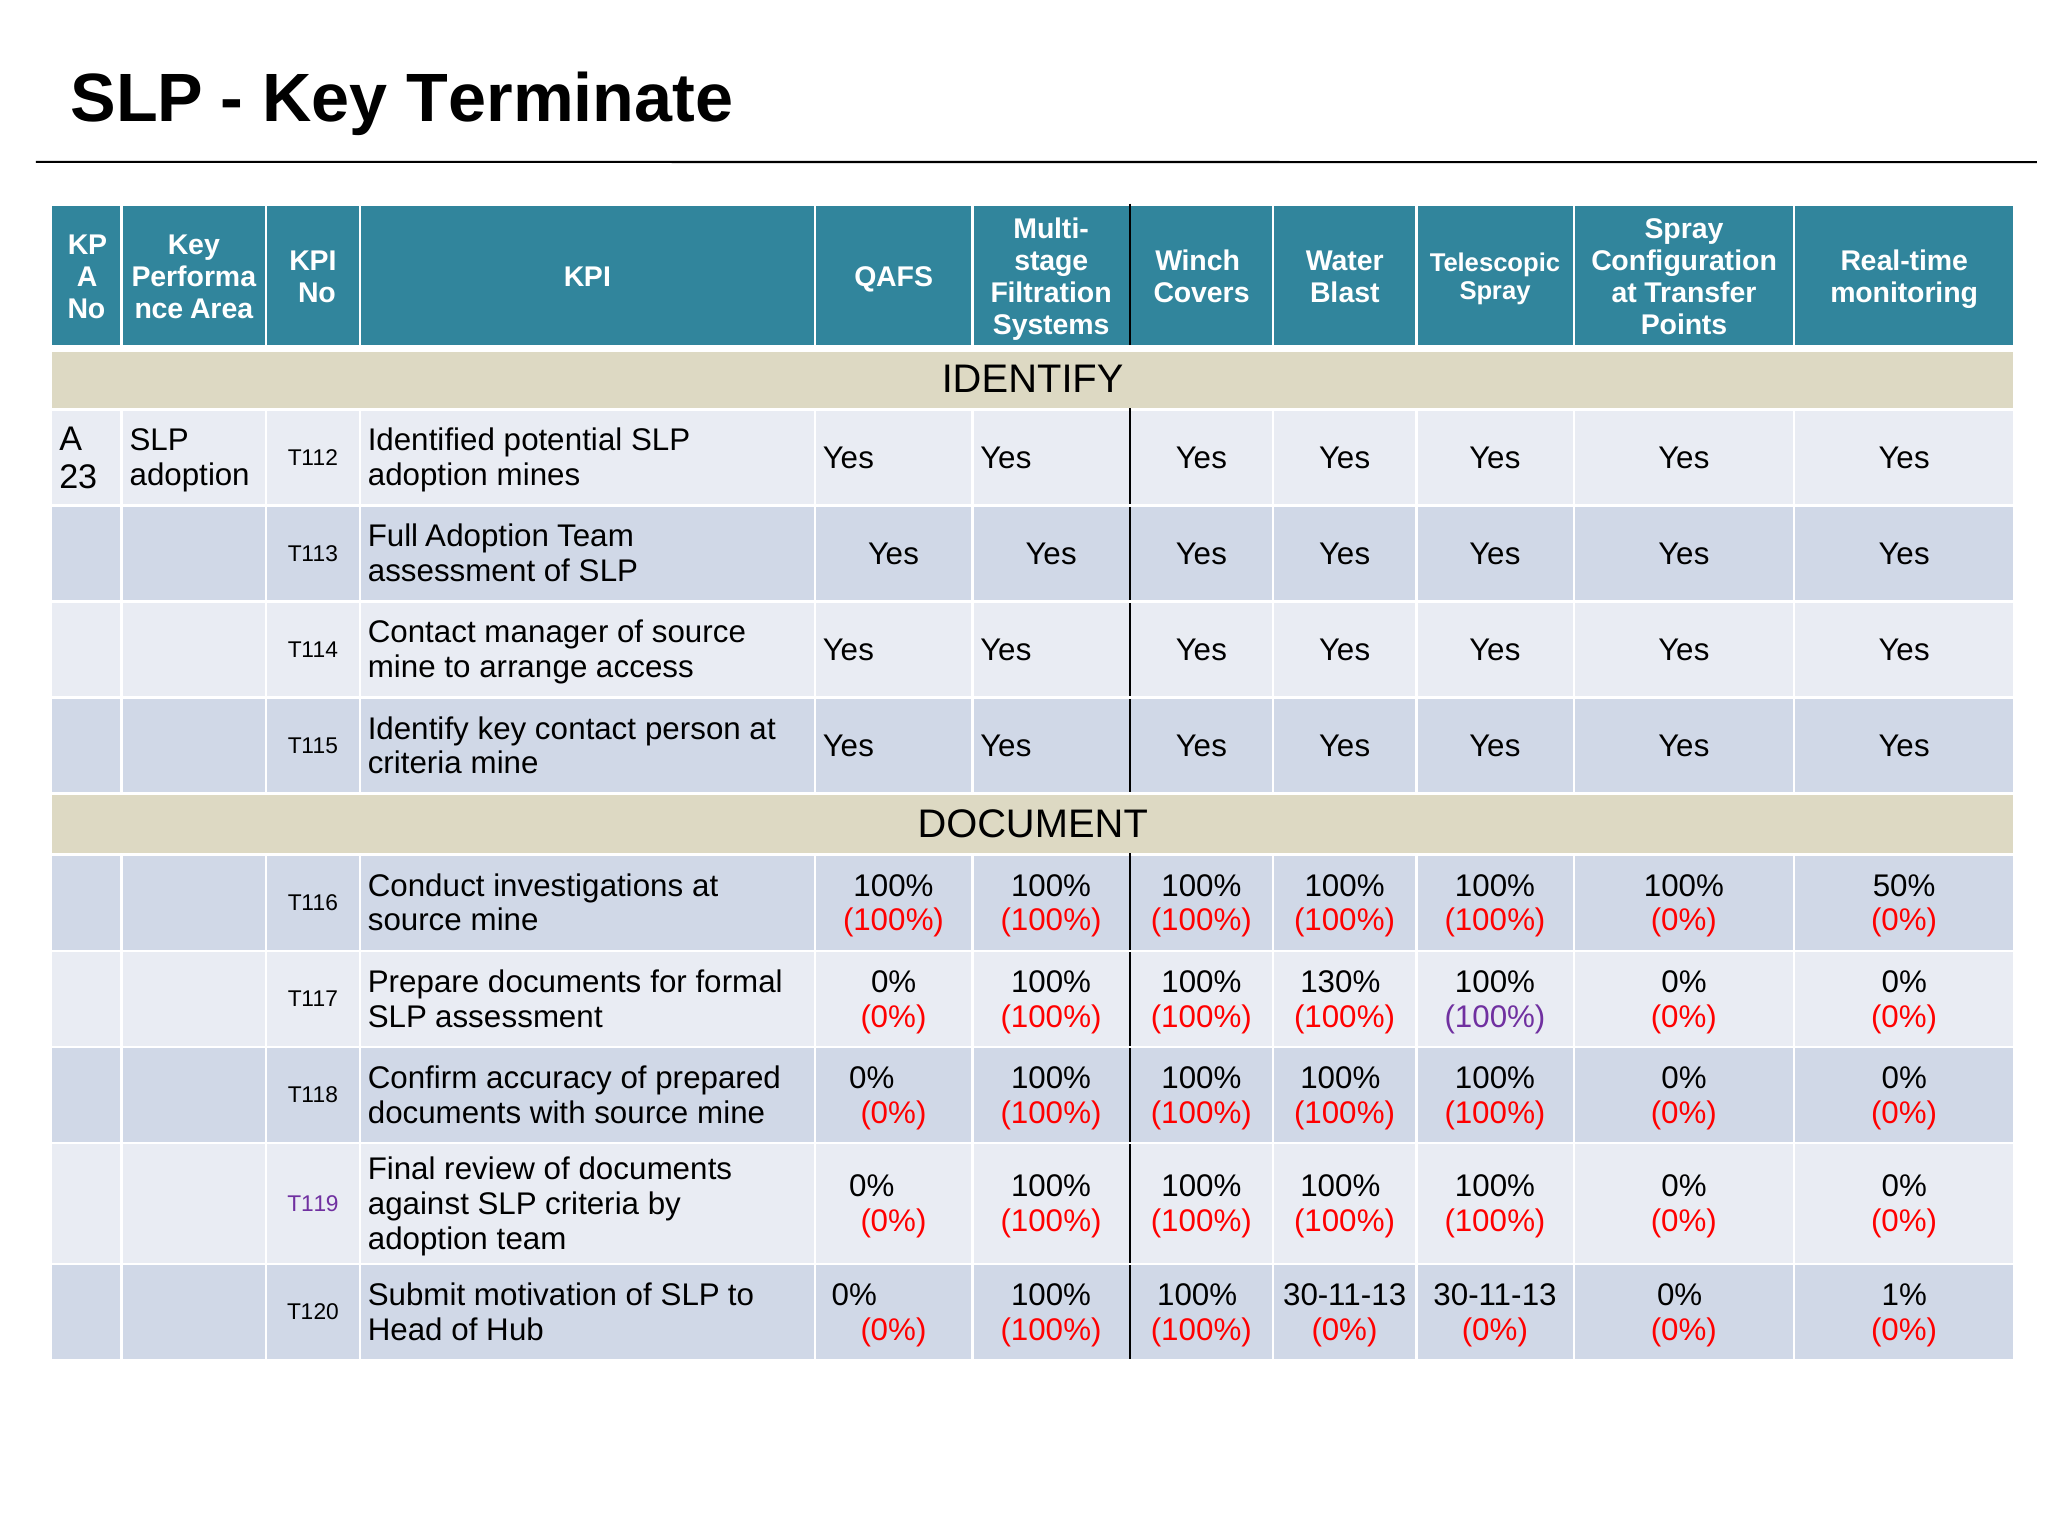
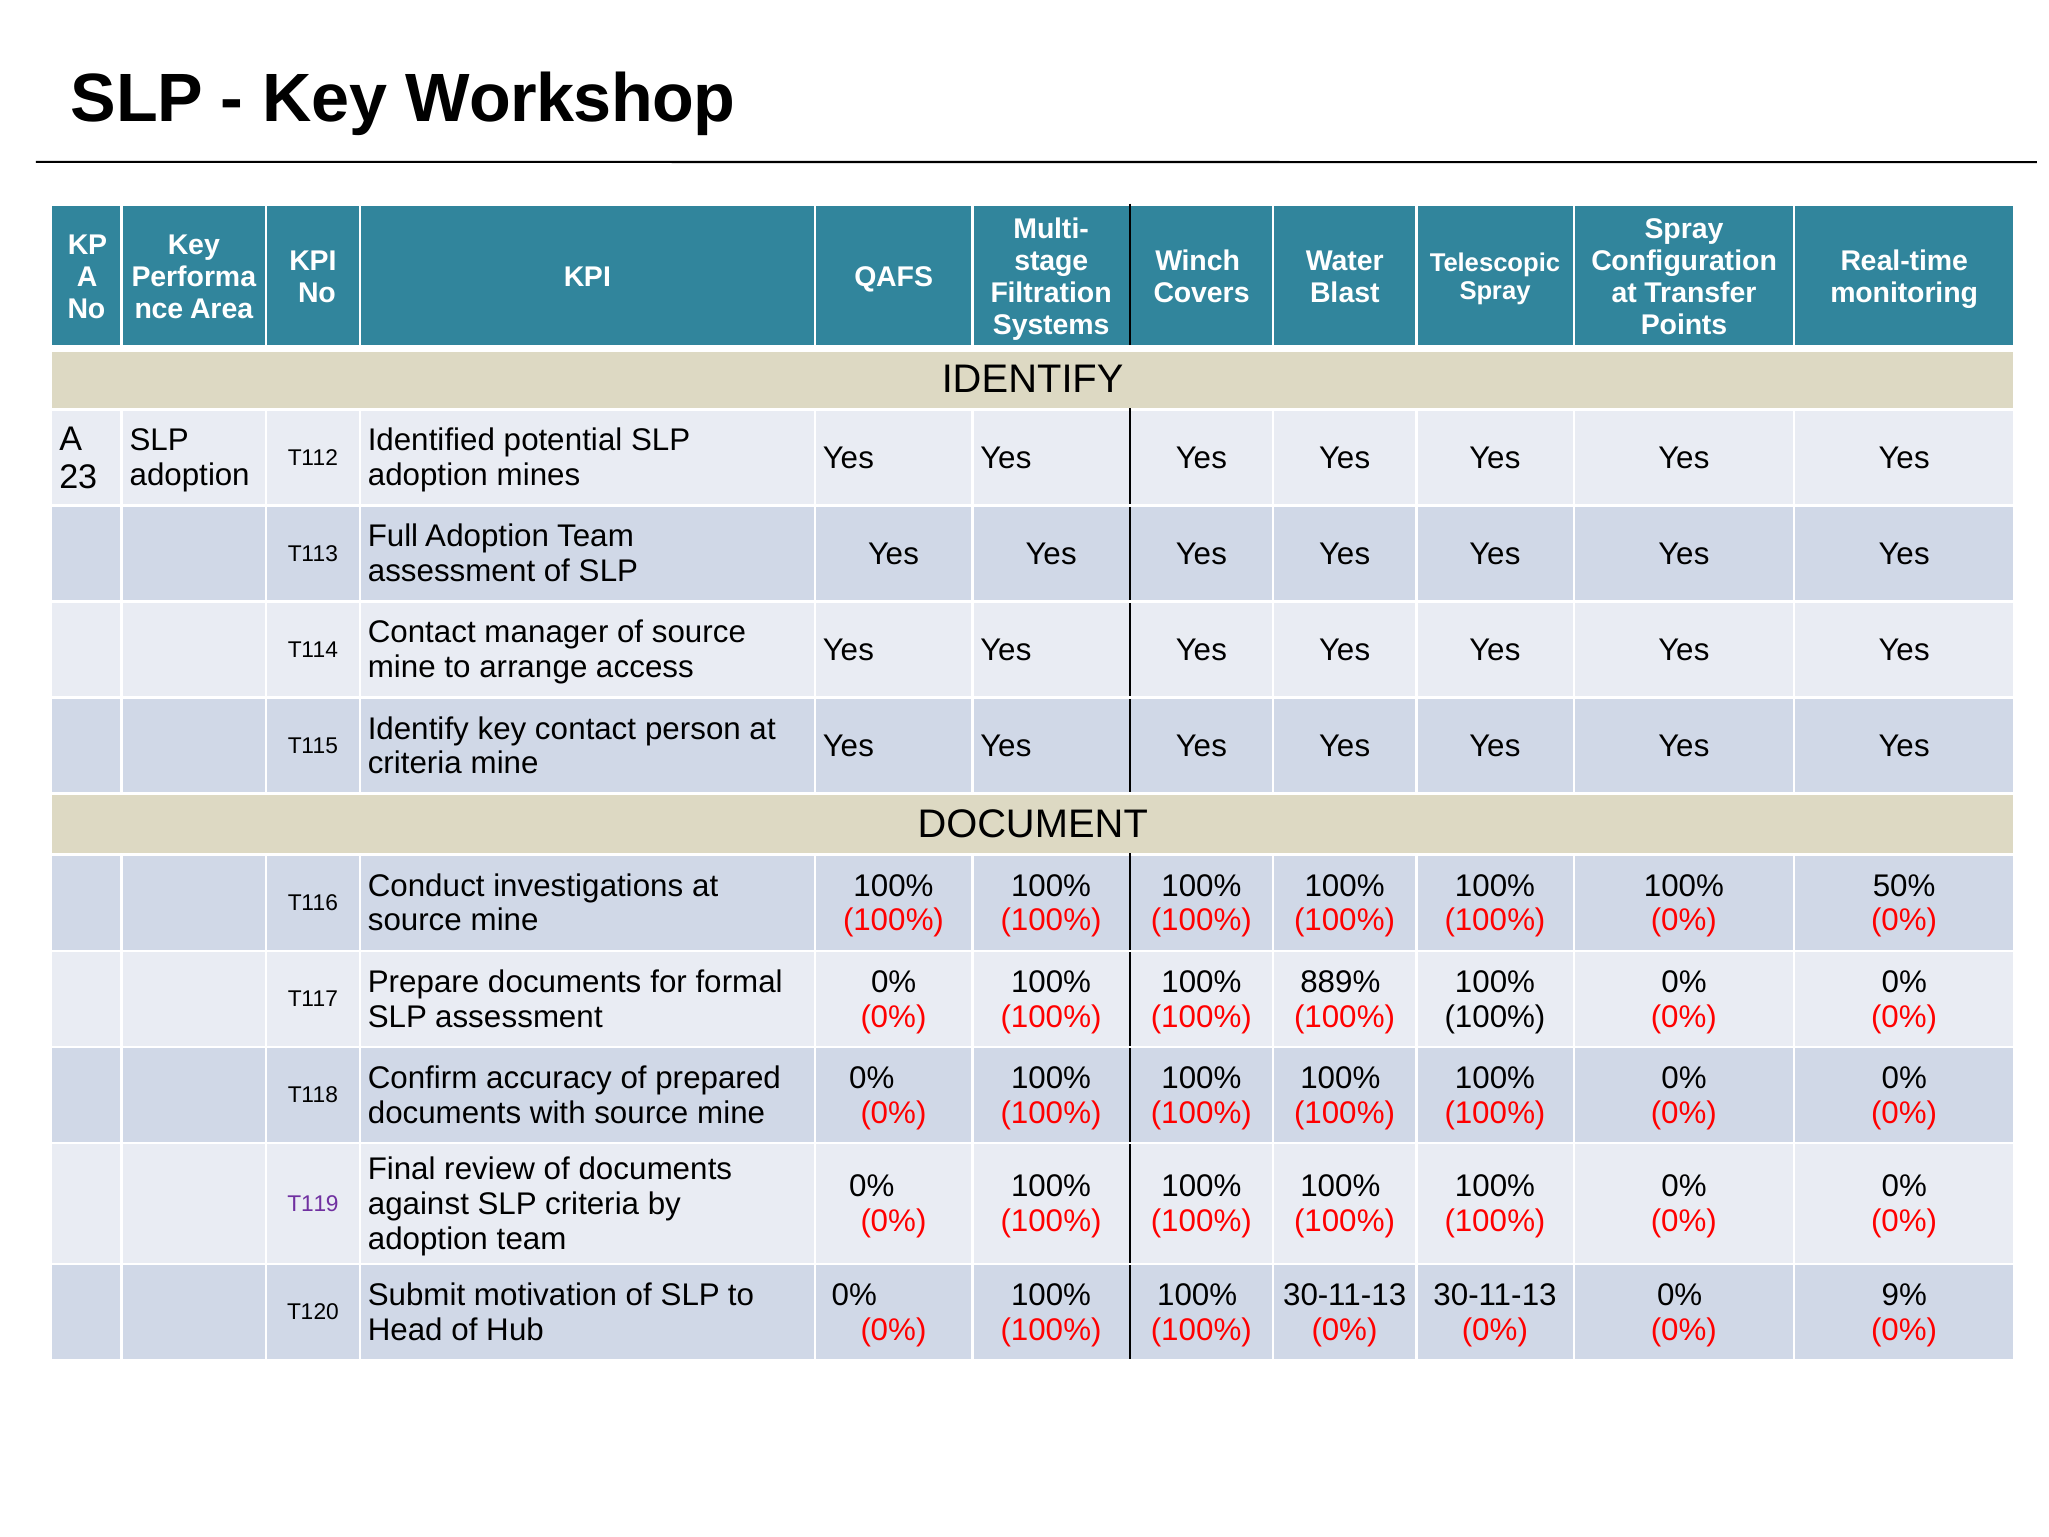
Terminate: Terminate -> Workshop (570, 99)
130%: 130% -> 889% (1340, 982)
100% colour: purple -> black (1495, 1017)
1%: 1% -> 9% (1904, 1295)
